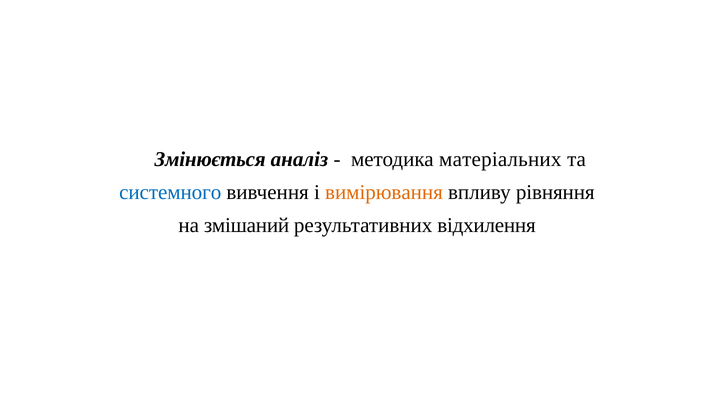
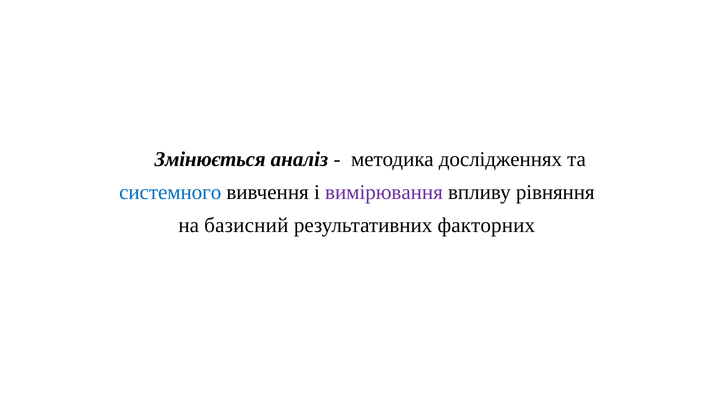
матеріальних: матеріальних -> дослідженнях (500, 159)
вимірювання colour: orange -> purple (384, 192)
змішаний: змішаний -> базисний (246, 225)
відхилення: відхилення -> факторних (486, 225)
